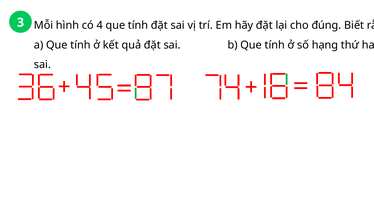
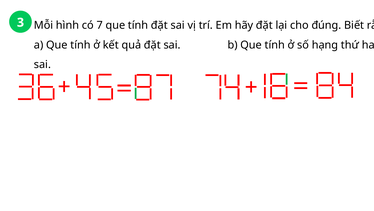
4: 4 -> 7 (100, 25)
